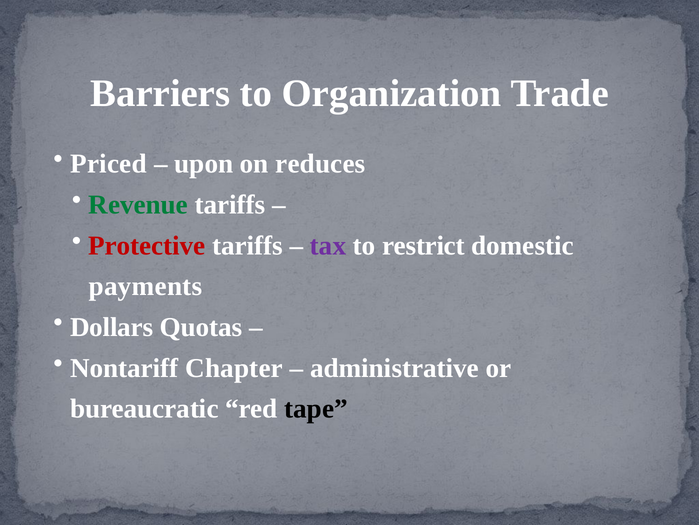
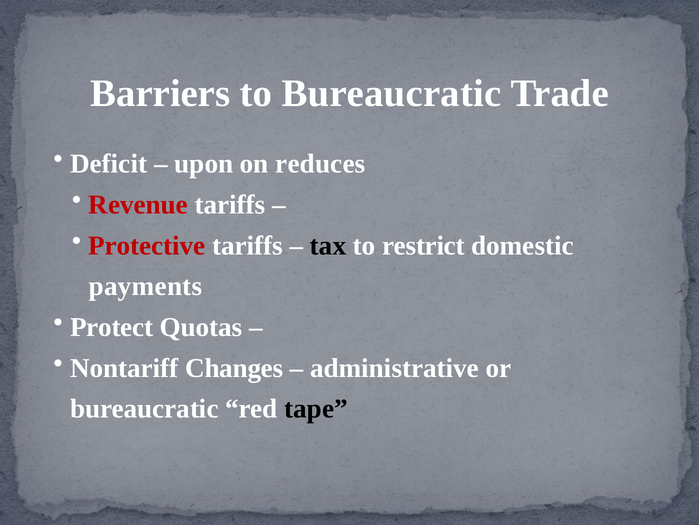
to Organization: Organization -> Bureaucratic (392, 93)
Priced: Priced -> Deficit (109, 164)
Revenue colour: green -> red (138, 204)
tax colour: purple -> black (328, 245)
Dollars: Dollars -> Protect (112, 327)
Chapter: Chapter -> Changes (234, 368)
